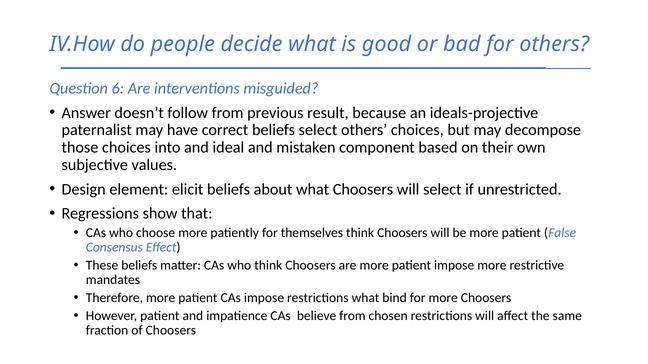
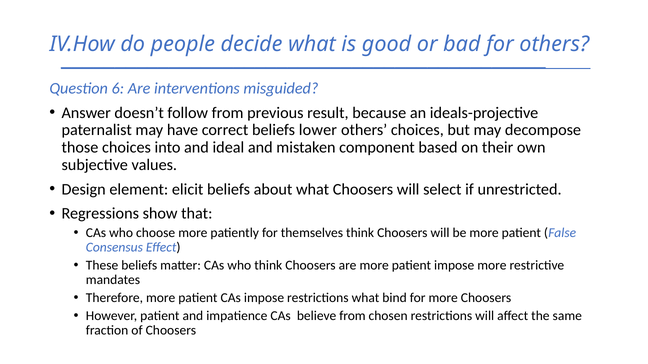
beliefs select: select -> lower (318, 130)
